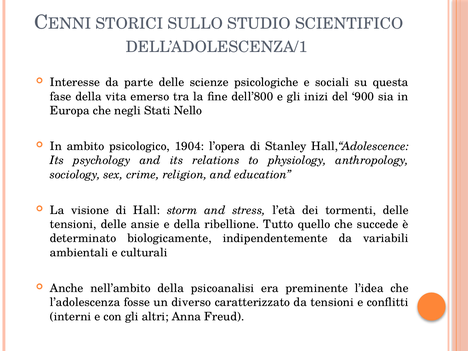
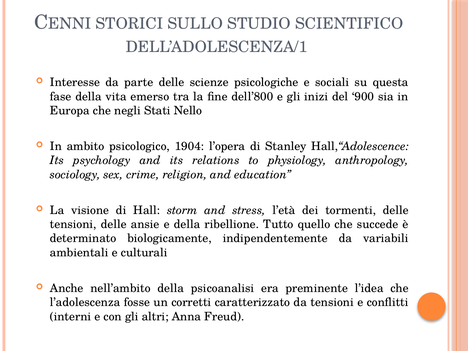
diverso: diverso -> corretti (191, 302)
